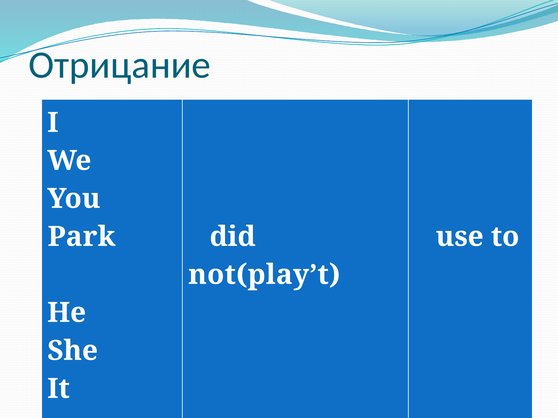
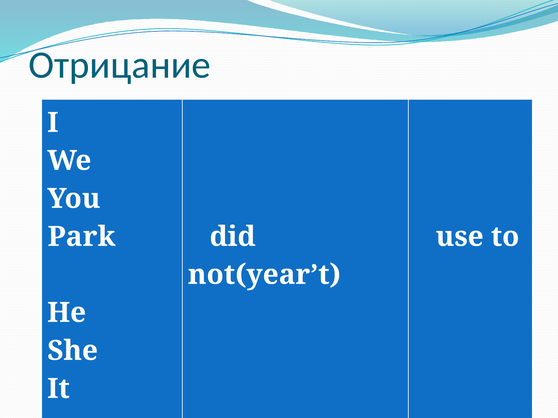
not(play’t: not(play’t -> not(year’t (264, 275)
